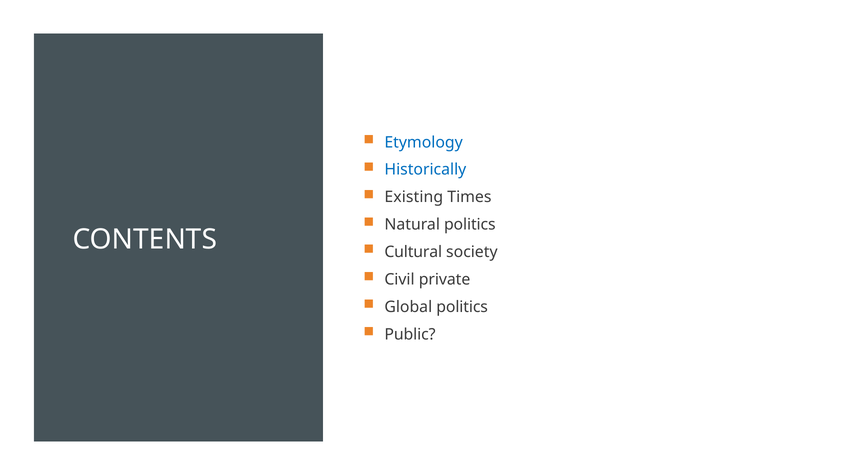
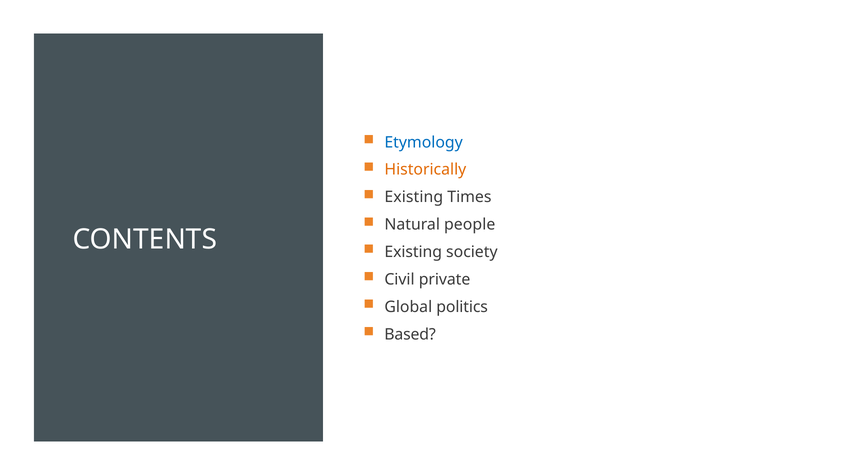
Historically colour: blue -> orange (425, 170)
Natural politics: politics -> people (470, 225)
Cultural: Cultural -> Existing (413, 252)
Public: Public -> Based (410, 334)
